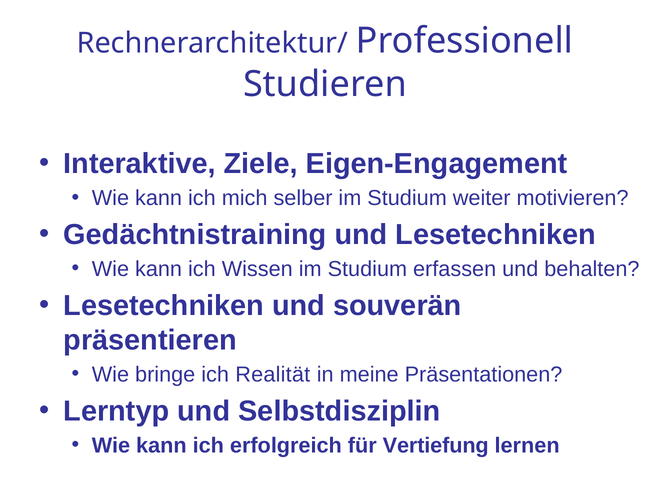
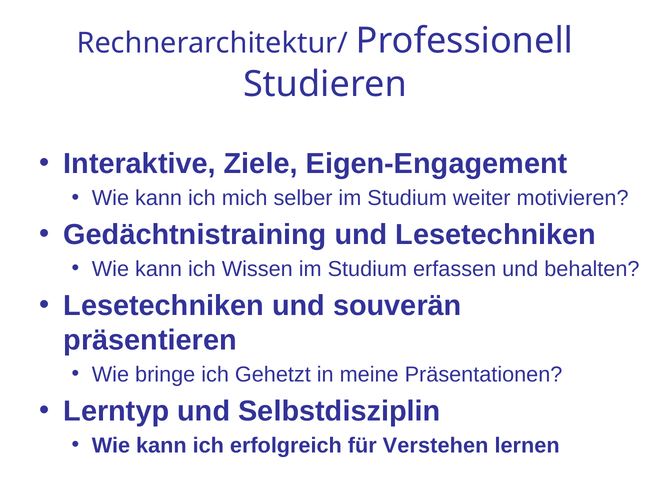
Realität: Realität -> Gehetzt (273, 374)
Vertiefung: Vertiefung -> Verstehen (436, 445)
